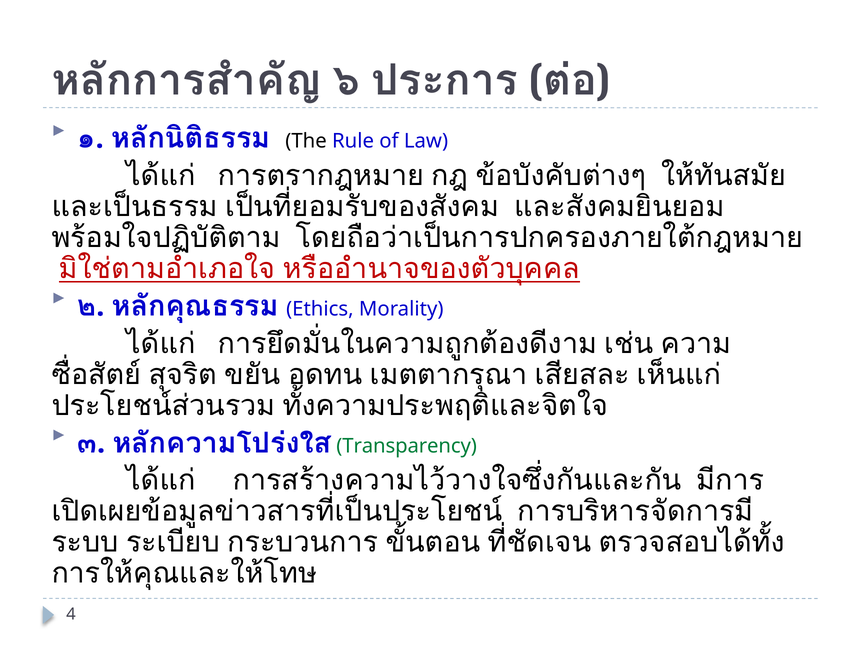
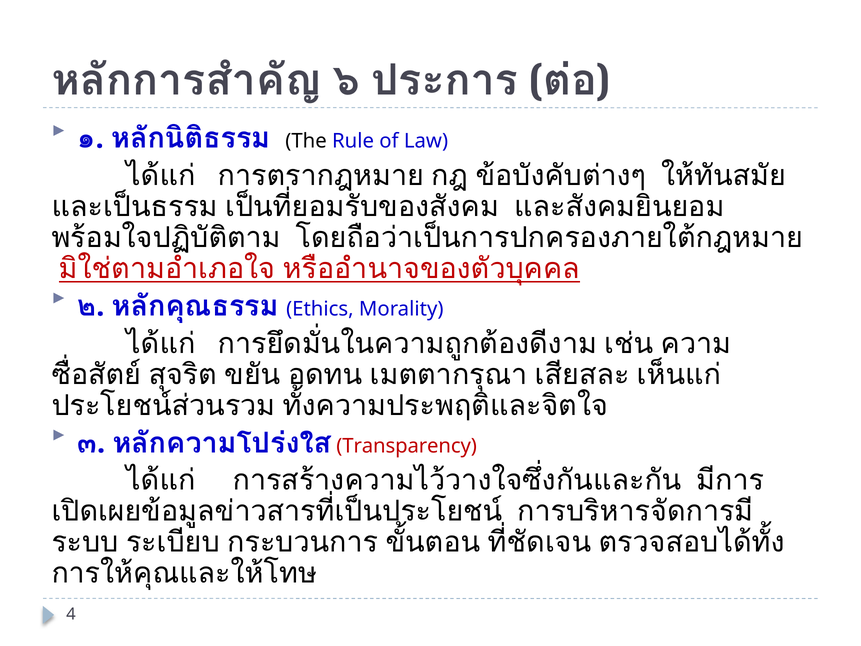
Transparency colour: green -> red (407, 446)
